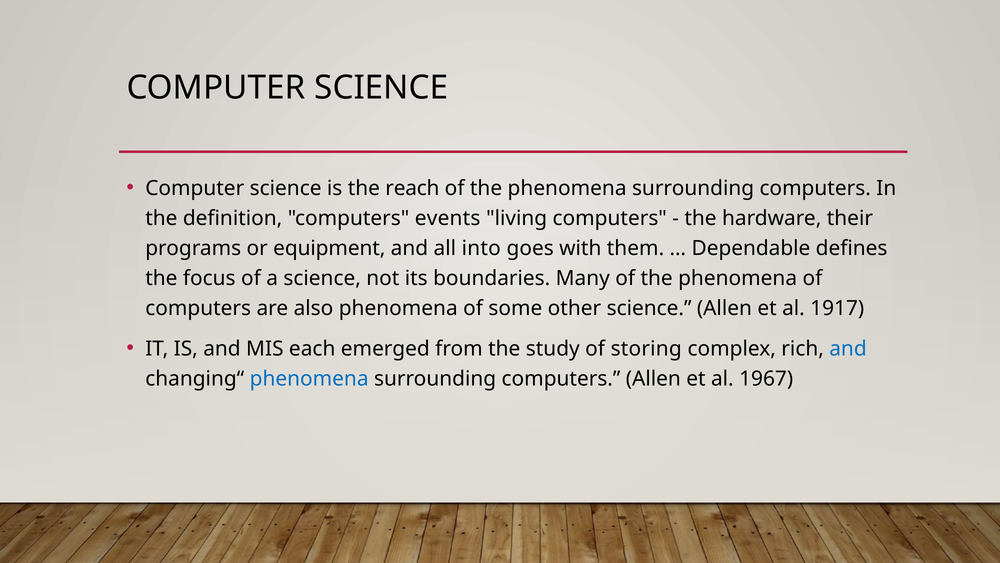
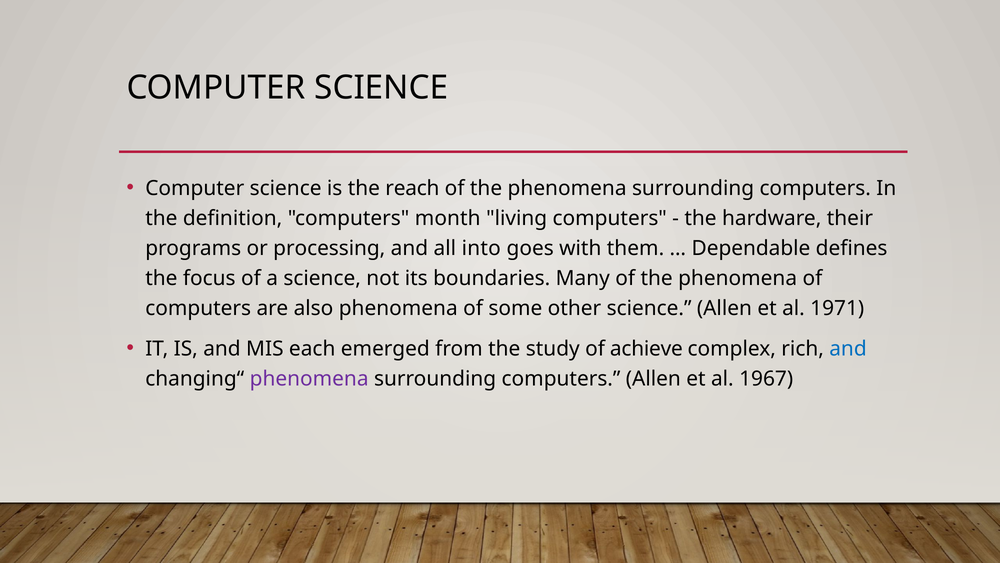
events: events -> month (448, 218)
equipment: equipment -> processing (329, 248)
1917: 1917 -> 1971 (837, 308)
storing: storing -> achieve (646, 348)
phenomena colour: blue -> purple (309, 378)
